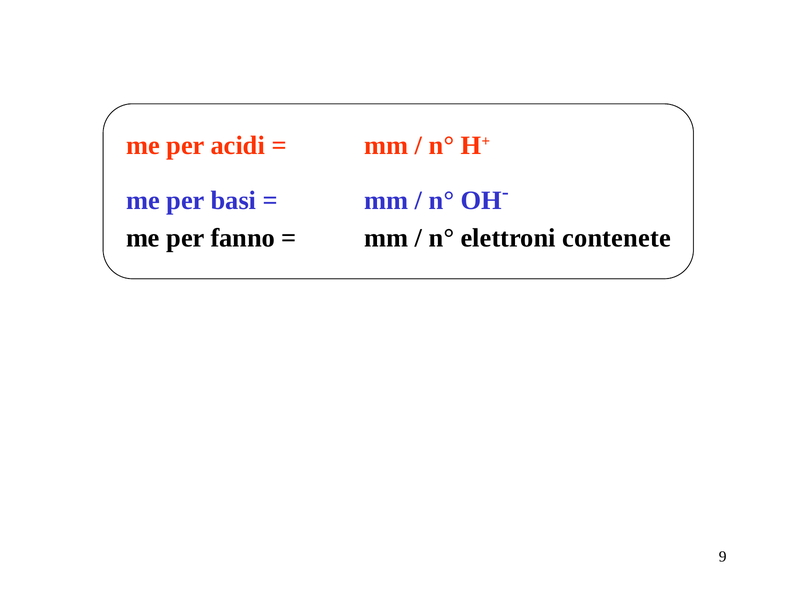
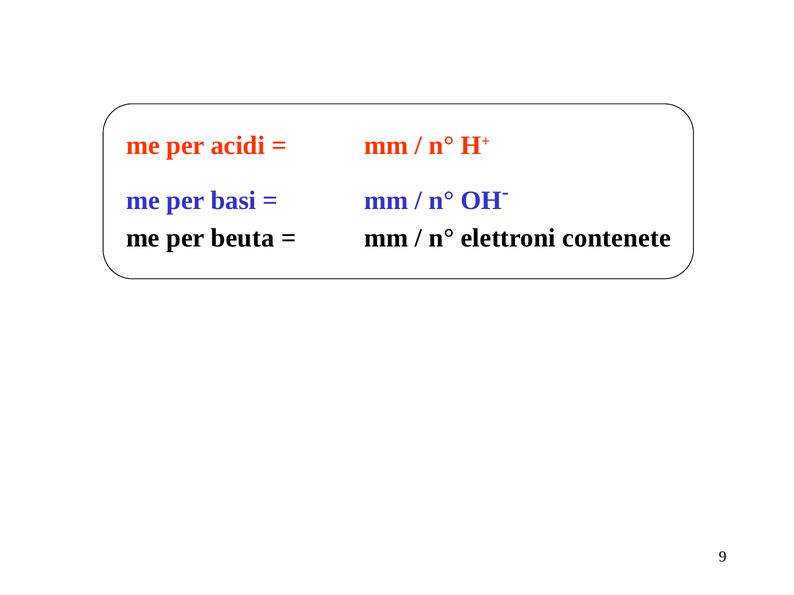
fanno: fanno -> beuta (243, 238)
